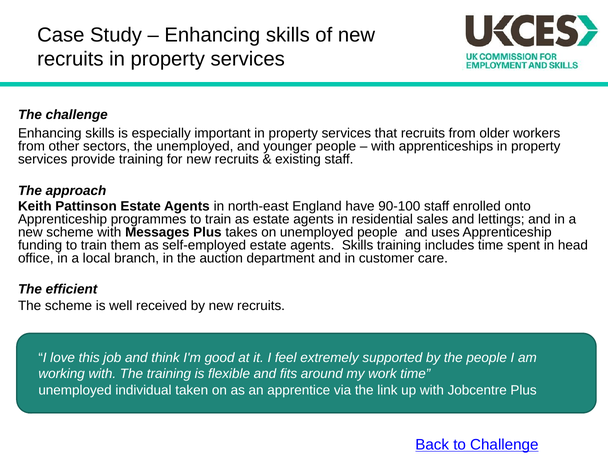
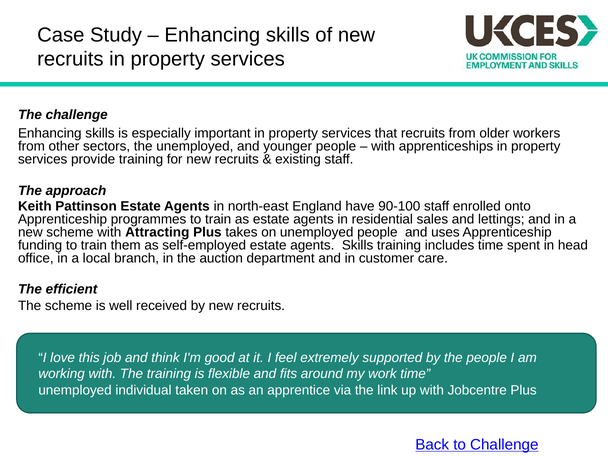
Messages: Messages -> Attracting (157, 232)
